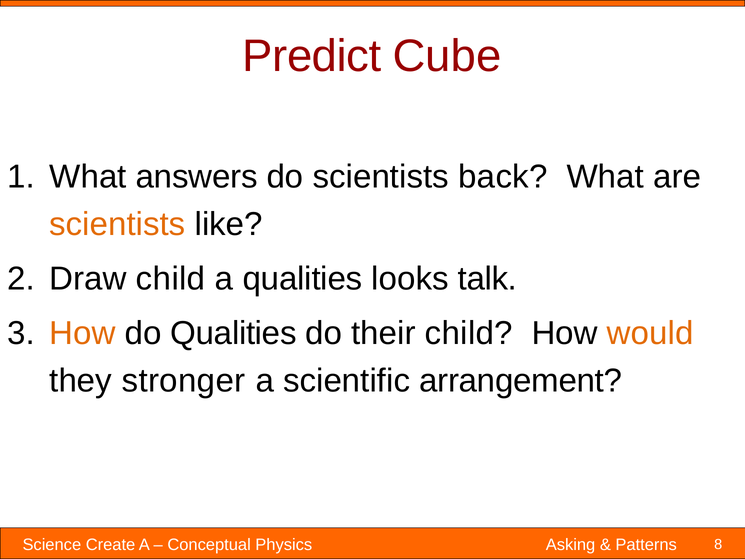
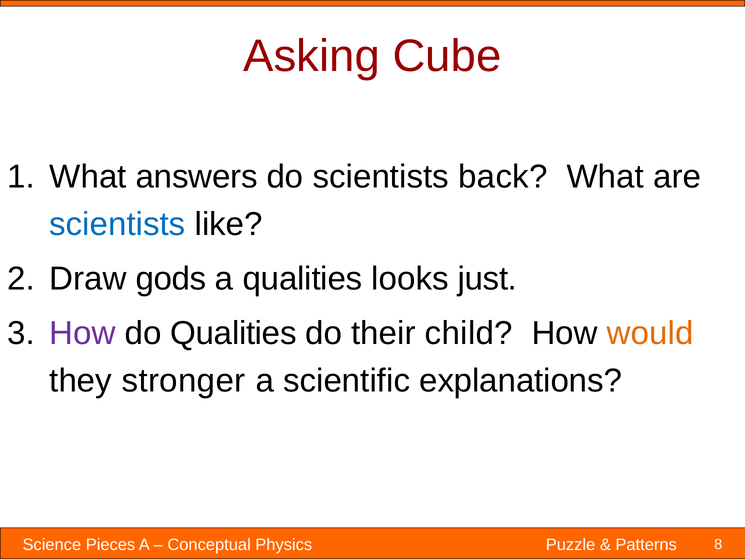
Predict: Predict -> Asking (312, 56)
scientists colour: orange -> blue (117, 224)
Draw child: child -> gods (171, 279)
talk: talk -> just (487, 279)
How colour: orange -> purple (82, 333)
arrangement: arrangement -> explanations (521, 381)
Create: Create -> Pieces (111, 544)
Asking: Asking -> Puzzle (571, 544)
